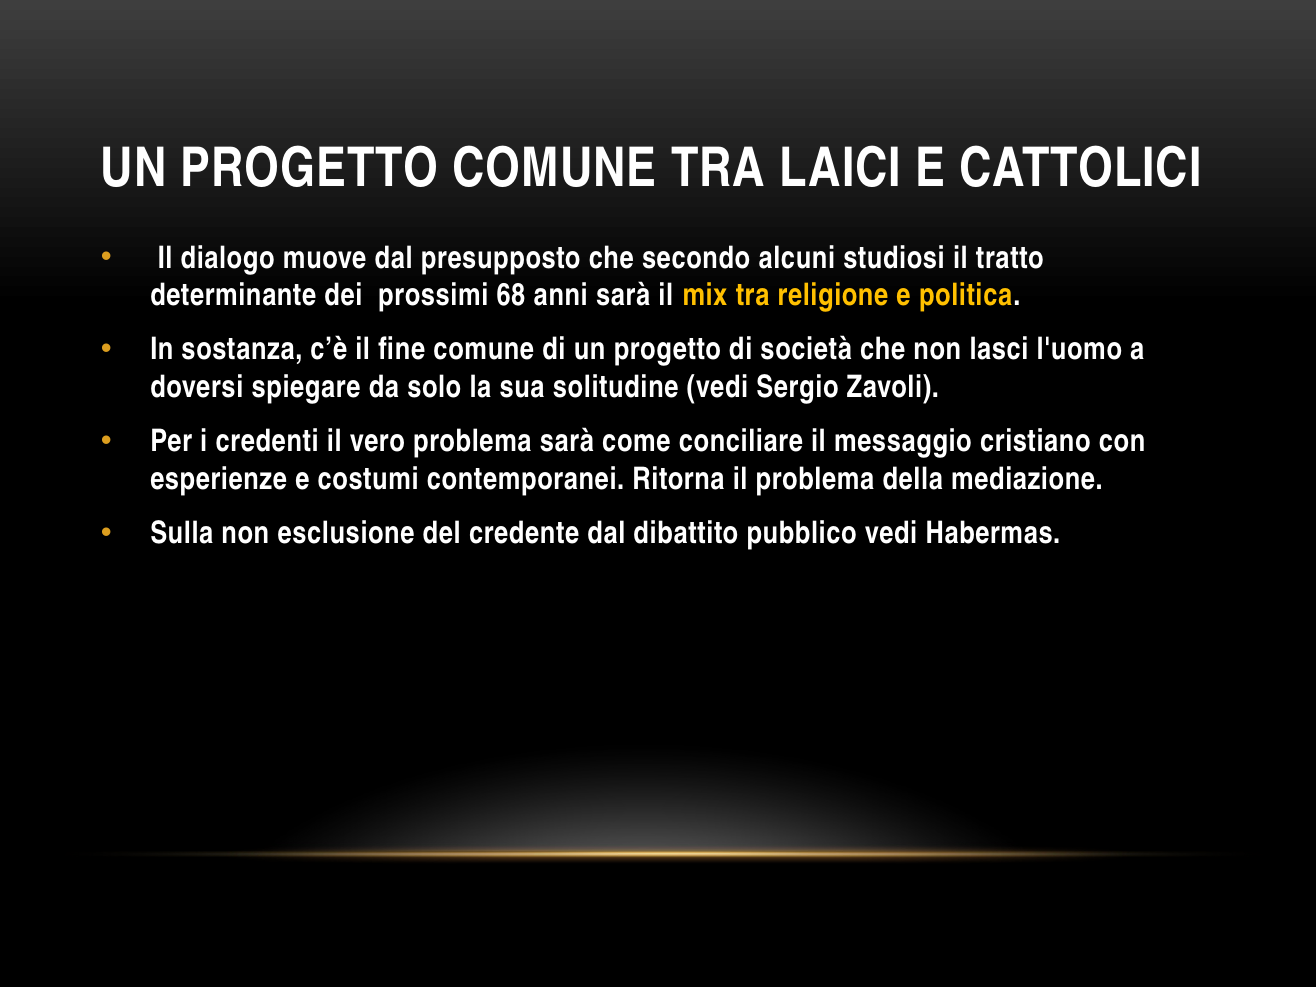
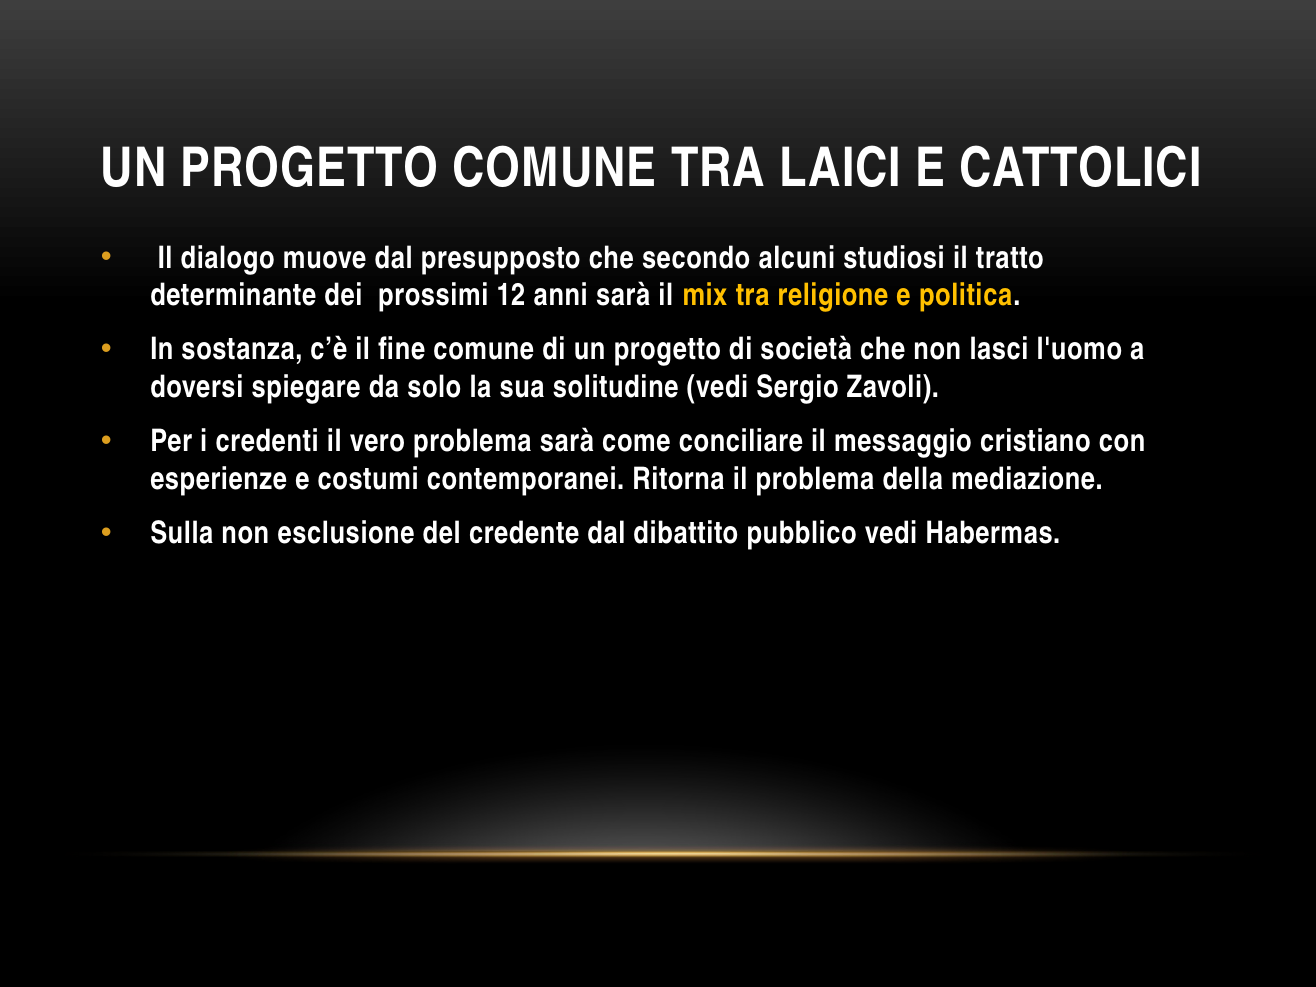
68: 68 -> 12 (511, 295)
